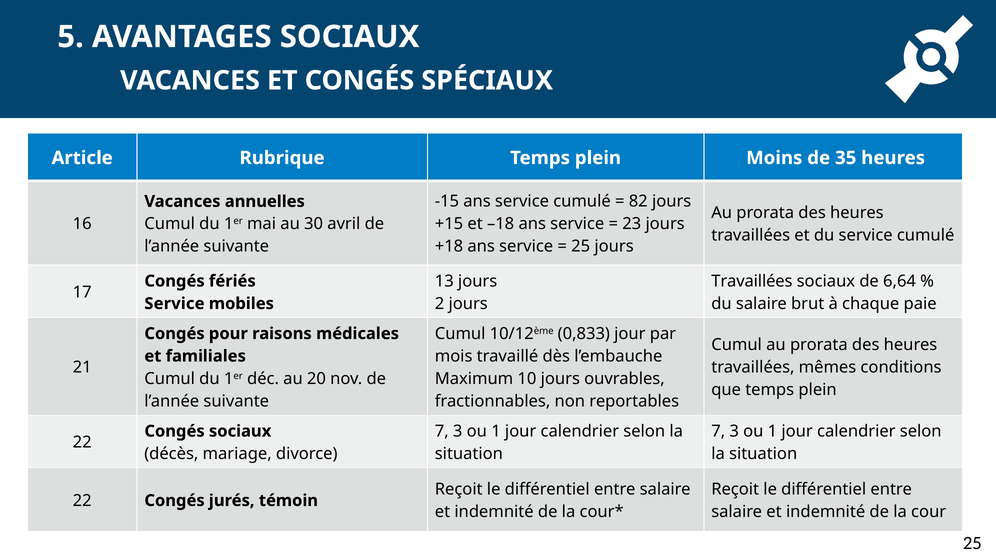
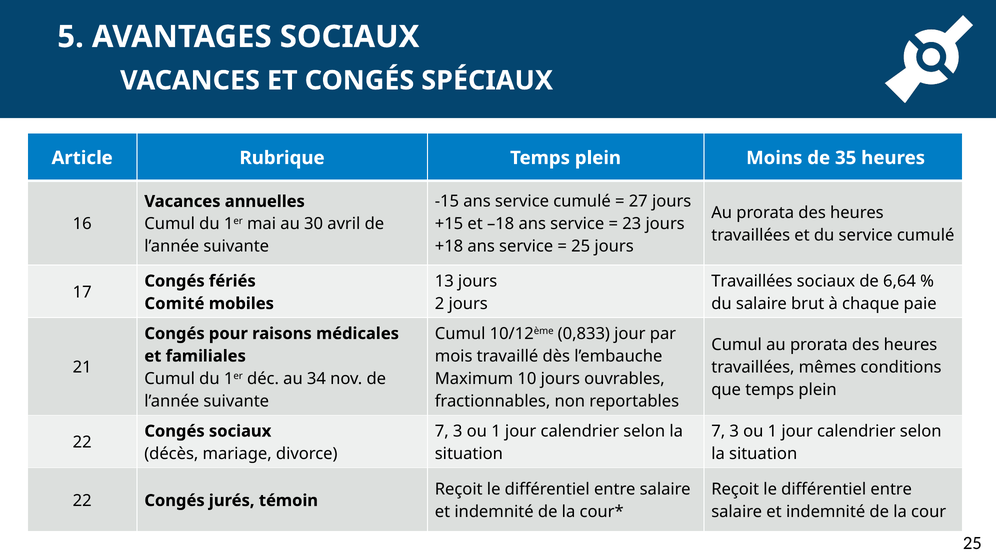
82: 82 -> 27 (638, 202)
Service: Service -> Comité (174, 304)
20: 20 -> 34 (316, 379)
